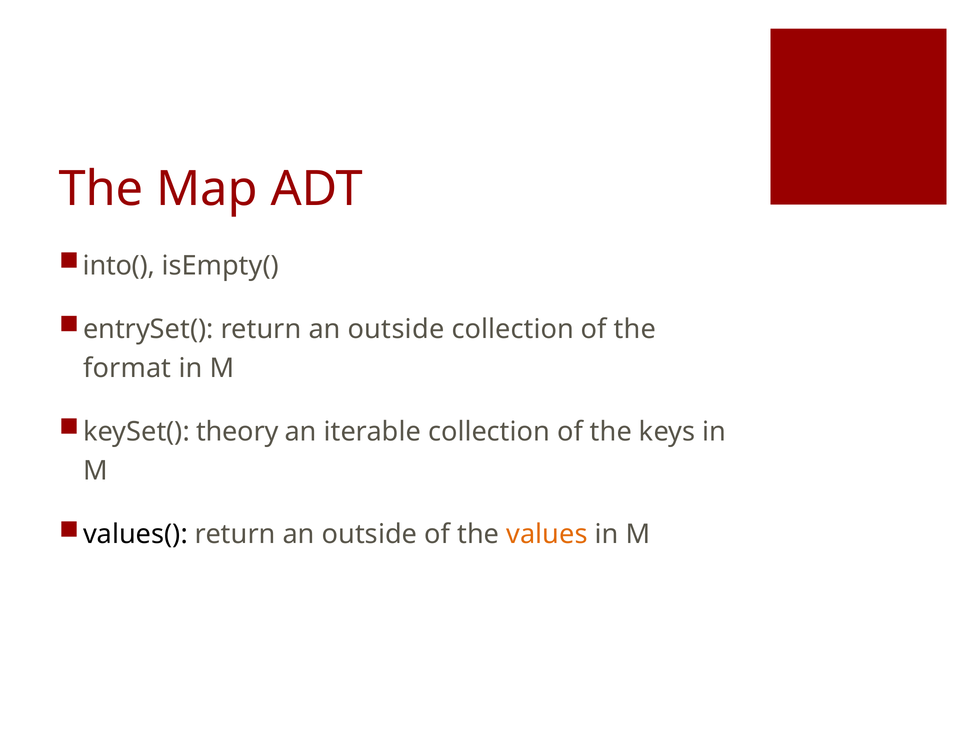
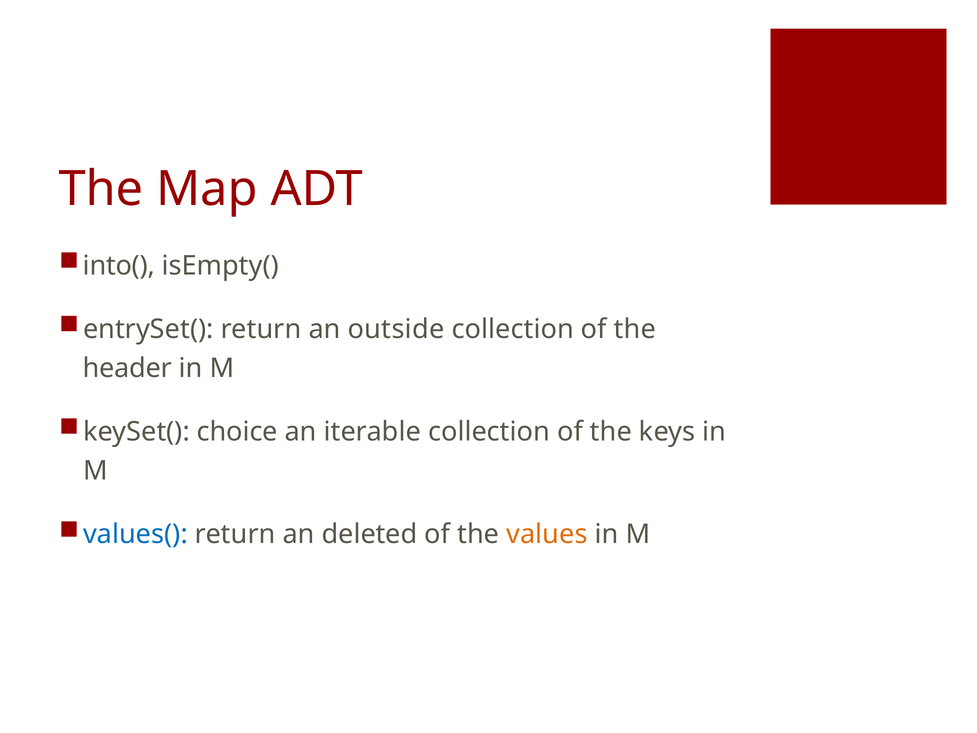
format: format -> header (127, 368)
theory: theory -> choice (237, 432)
values( colour: black -> blue (135, 534)
outside: outside -> deleted (370, 534)
